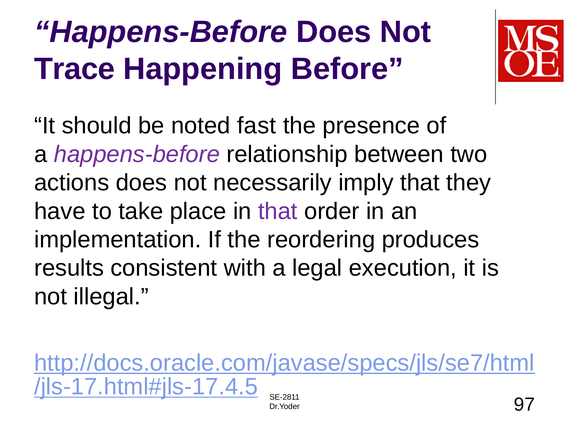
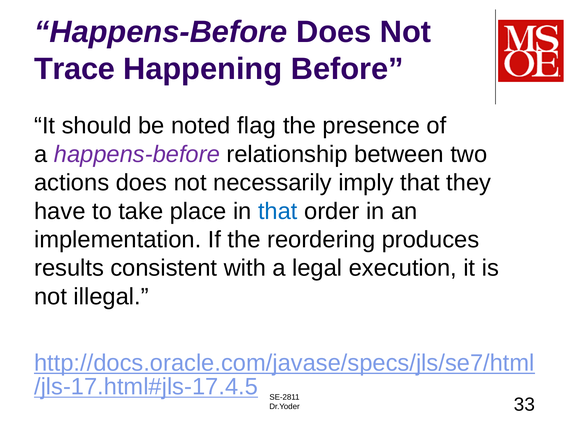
fast: fast -> flag (257, 126)
that colour: purple -> blue (278, 211)
97: 97 -> 33 (524, 404)
